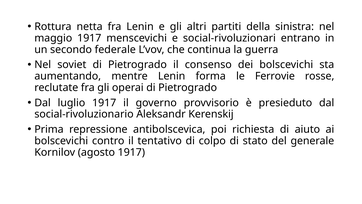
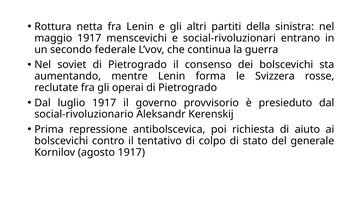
Ferrovie: Ferrovie -> Svizzera (275, 76)
